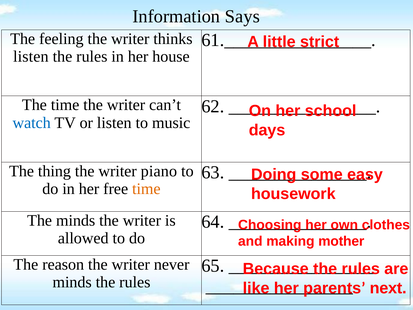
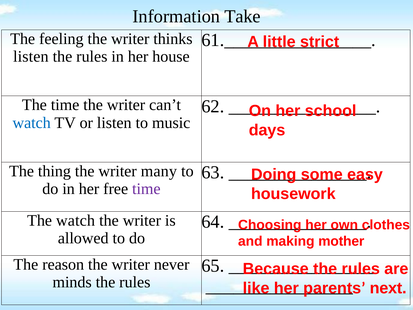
Says: Says -> Take (243, 16)
piano: piano -> many (159, 171)
time colour: orange -> purple (146, 189)
The minds: minds -> watch (76, 220)
